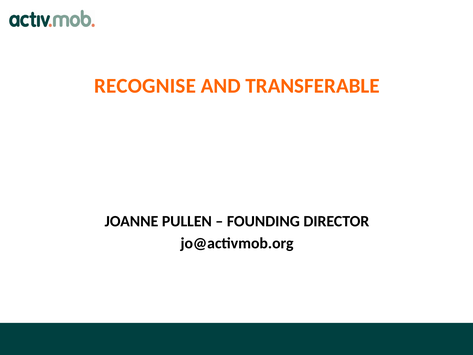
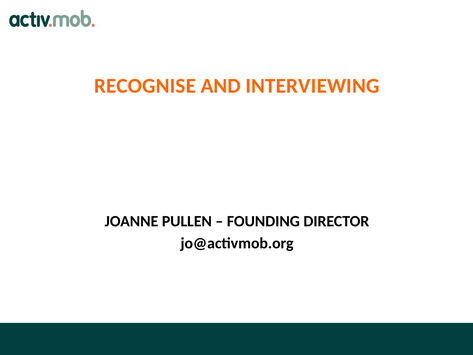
TRANSFERABLE: TRANSFERABLE -> INTERVIEWING (312, 86)
